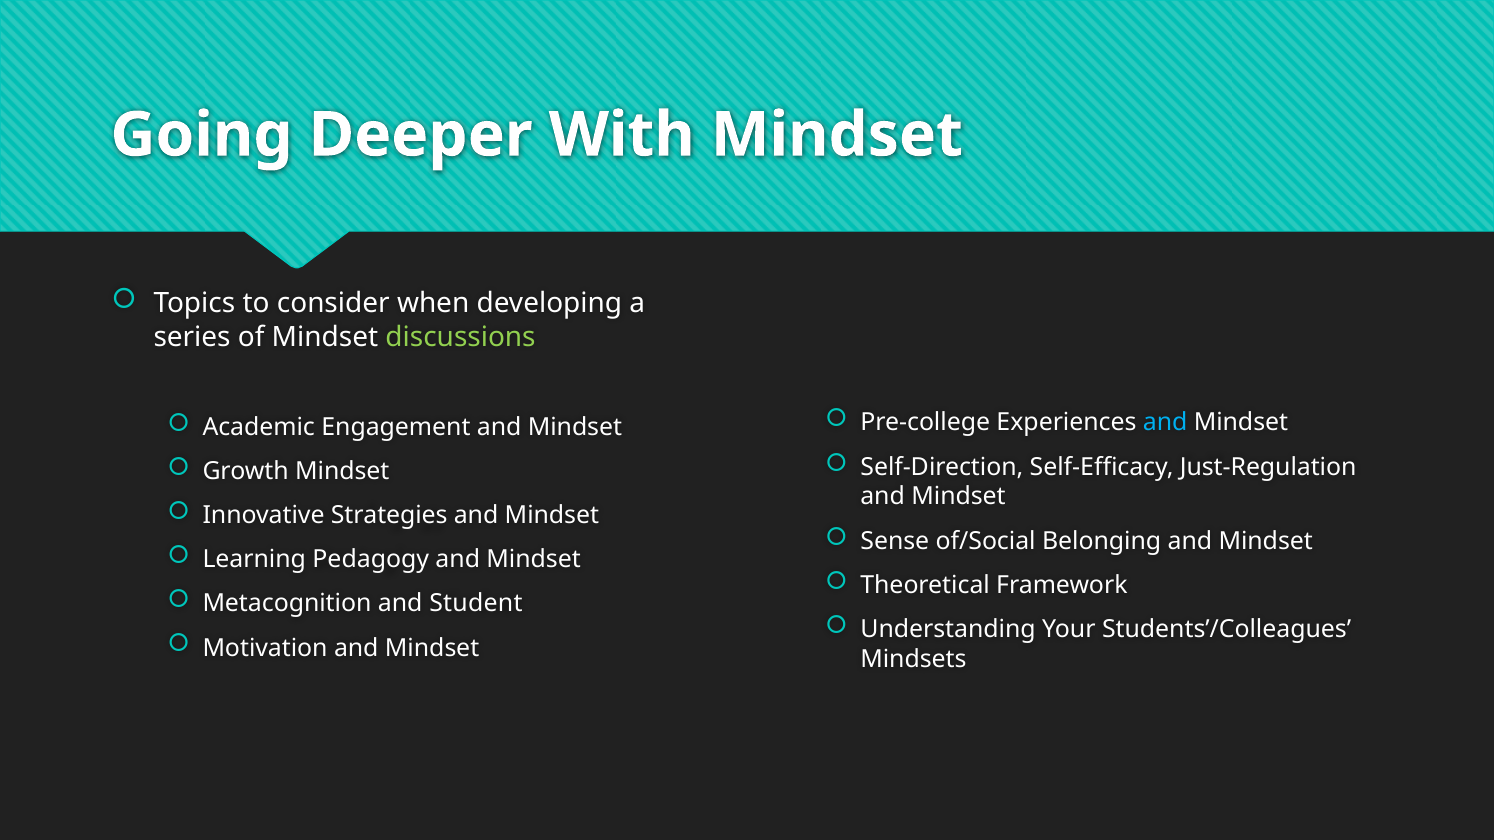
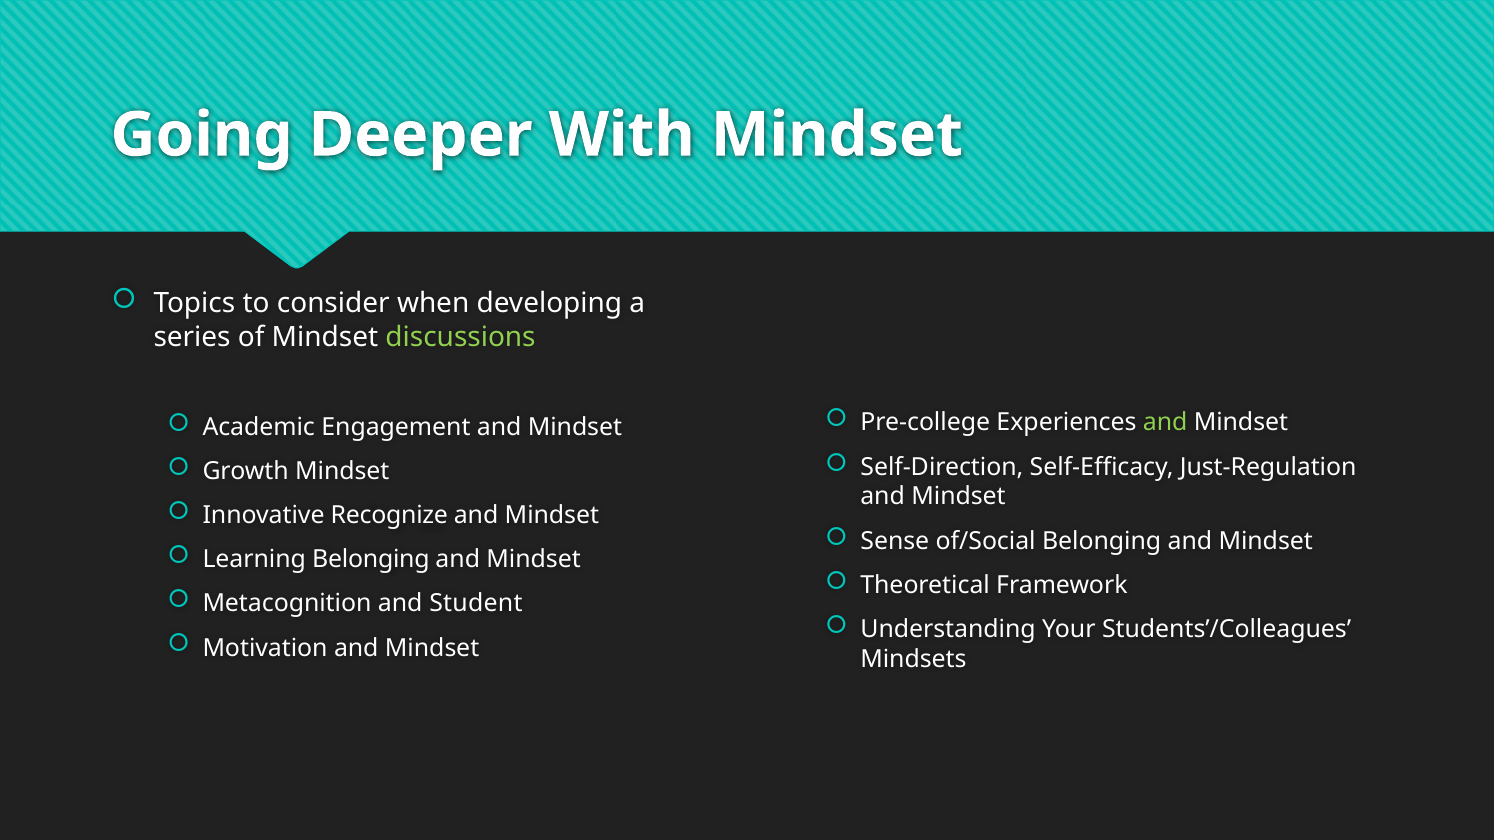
and colour: light blue -> light green (1165, 423)
Strategies: Strategies -> Recognize (389, 516)
Learning Pedagogy: Pedagogy -> Belonging (371, 560)
